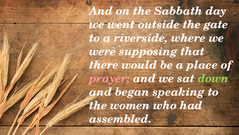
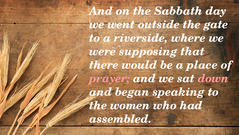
down colour: light green -> pink (213, 78)
